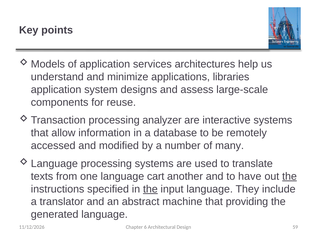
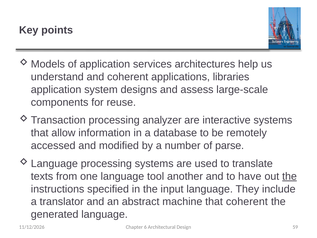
and minimize: minimize -> coherent (128, 77)
many: many -> parse (230, 145)
cart: cart -> tool (156, 176)
the underline: present -> none (150, 189)
that providing: providing -> coherent (247, 202)
